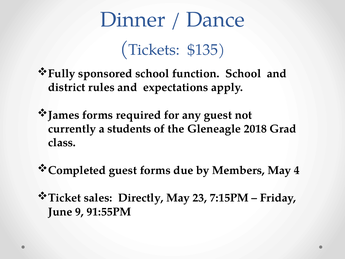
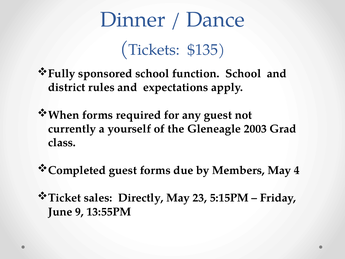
James: James -> When (64, 115)
students: students -> yourself (129, 129)
2018: 2018 -> 2003 (255, 129)
7:15PM: 7:15PM -> 5:15PM (229, 198)
91:55PM: 91:55PM -> 13:55PM (109, 212)
